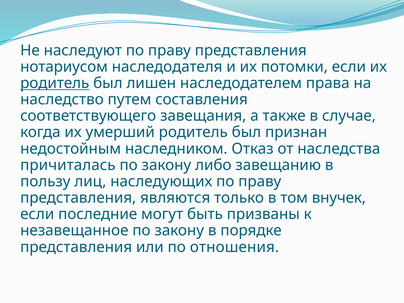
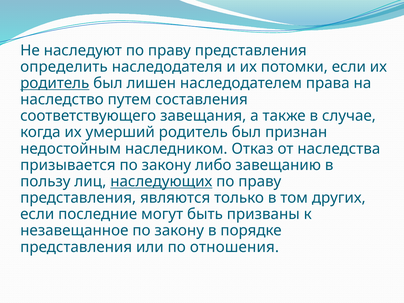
нотариусом: нотариусом -> определить (64, 67)
причиталась: причиталась -> призывается (68, 165)
наследующих underline: none -> present (161, 181)
внучек: внучек -> других (339, 198)
